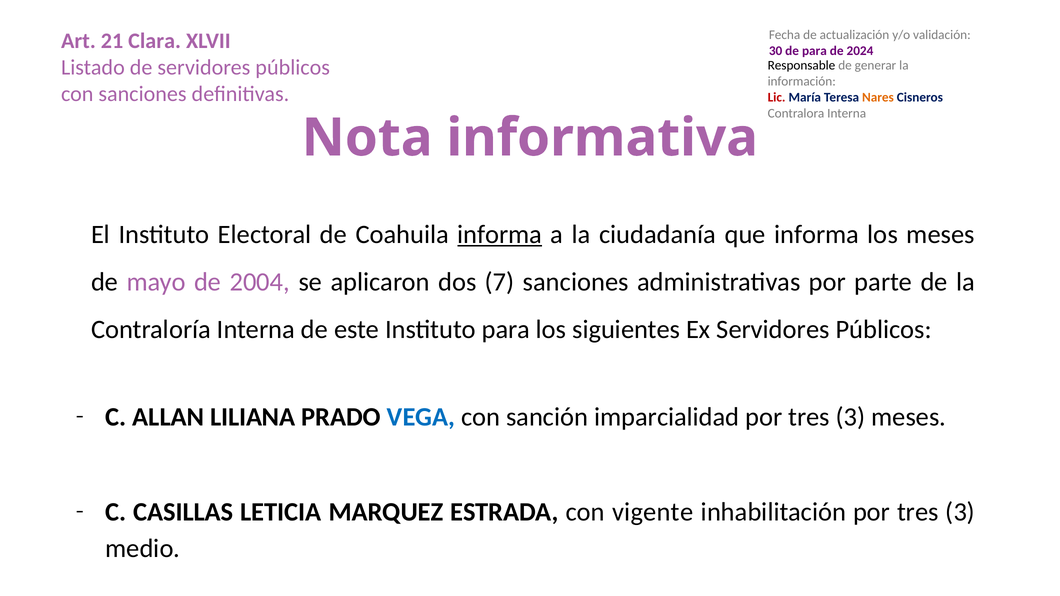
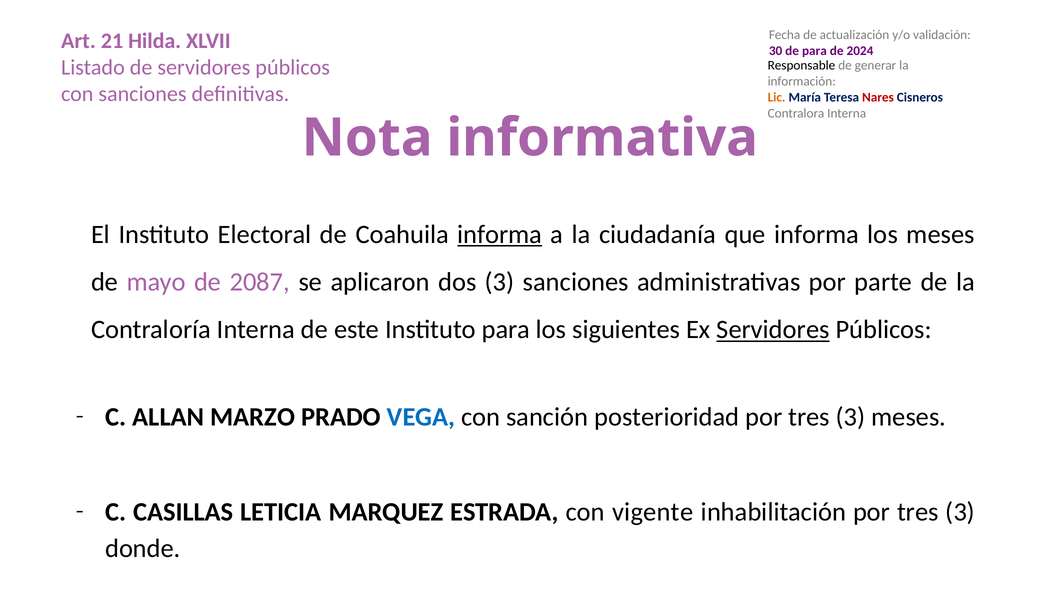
Clara: Clara -> Hilda (155, 41)
Lic colour: red -> orange (777, 97)
Nares colour: orange -> red (878, 97)
2004: 2004 -> 2087 (260, 282)
dos 7: 7 -> 3 (500, 282)
Servidores underline: none -> present (773, 330)
LILIANA: LILIANA -> MARZO (253, 417)
imparcialidad: imparcialidad -> posterioridad (667, 417)
medio: medio -> donde (143, 549)
